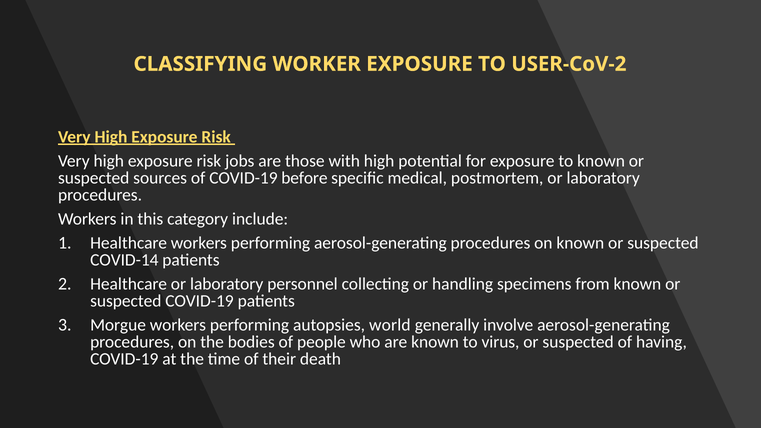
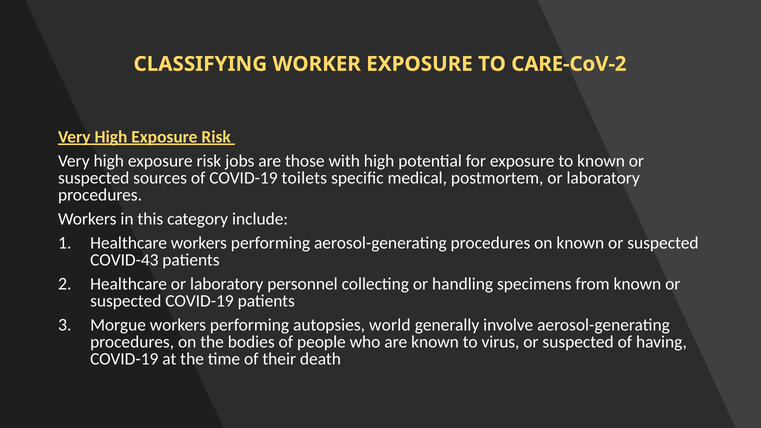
USER-CoV-2: USER-CoV-2 -> CARE-CoV-2 (569, 64)
before: before -> toilets (304, 178)
COVID-14: COVID-14 -> COVID-43 (124, 260)
